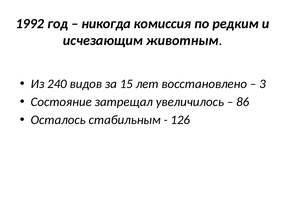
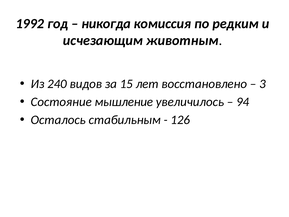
затрещал: затрещал -> мышление (124, 102)
86: 86 -> 94 (243, 102)
